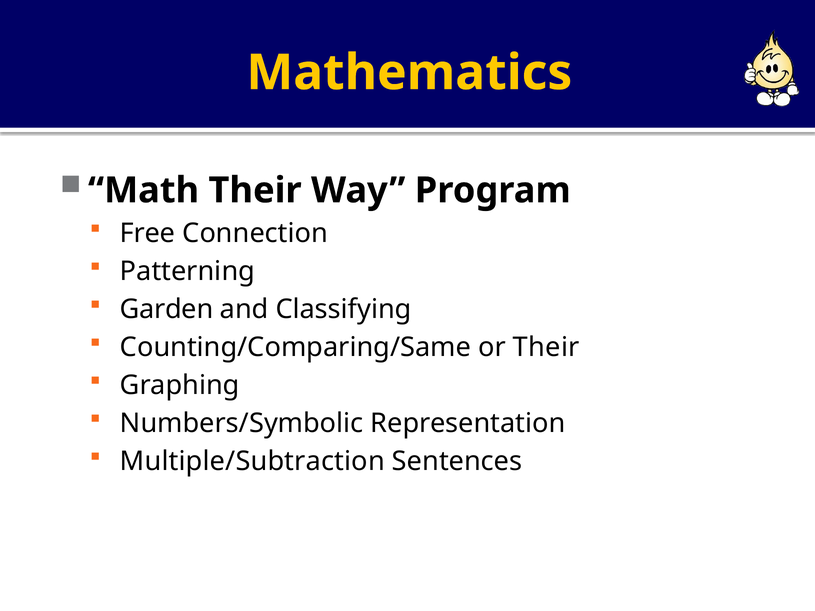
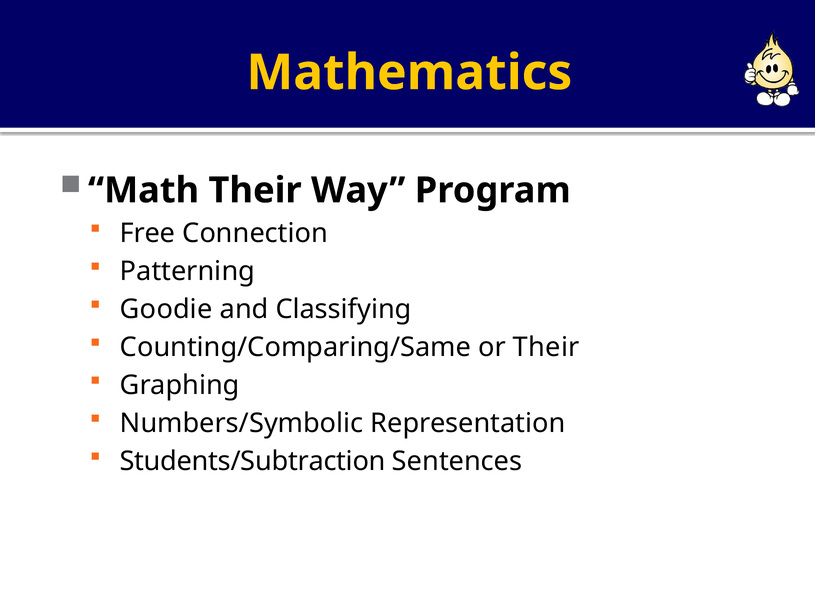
Garden: Garden -> Goodie (166, 309)
Multiple/Subtraction: Multiple/Subtraction -> Students/Subtraction (253, 461)
